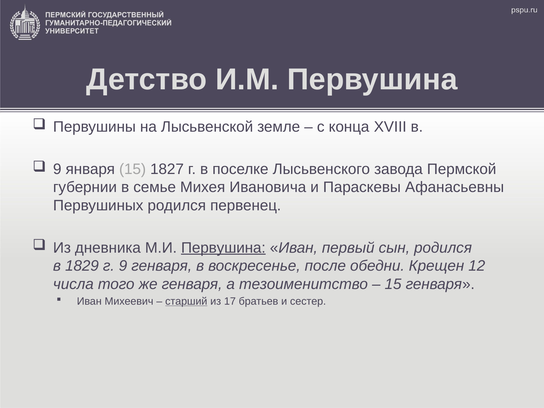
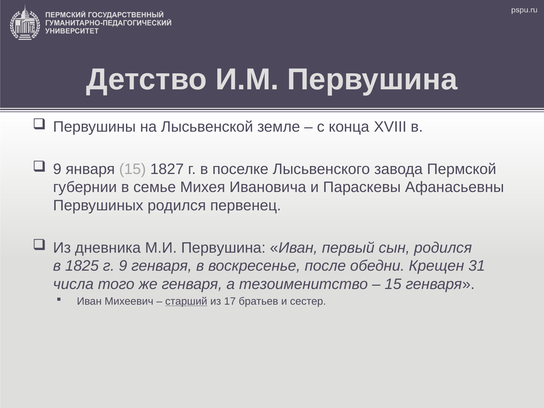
Первушина underline: present -> none (223, 248)
1829: 1829 -> 1825 (82, 266)
12: 12 -> 31 (477, 266)
